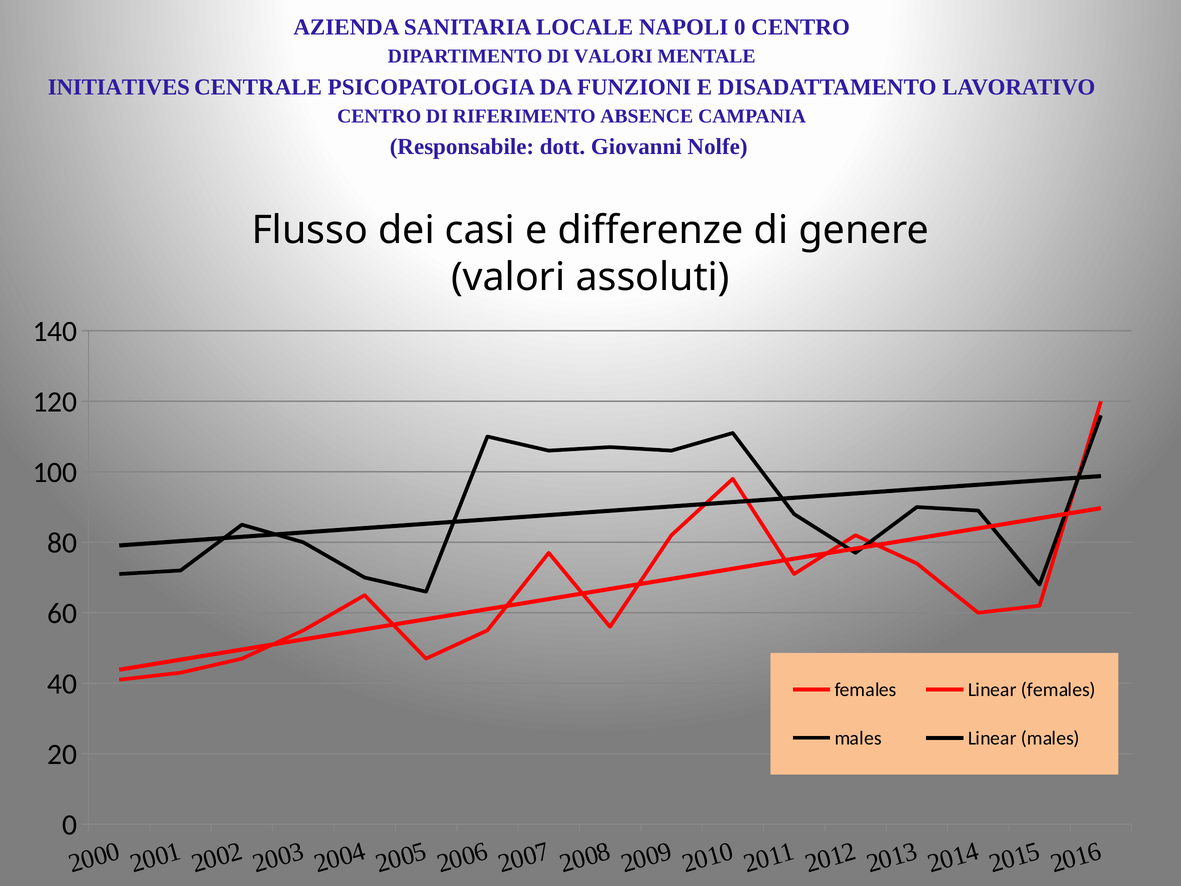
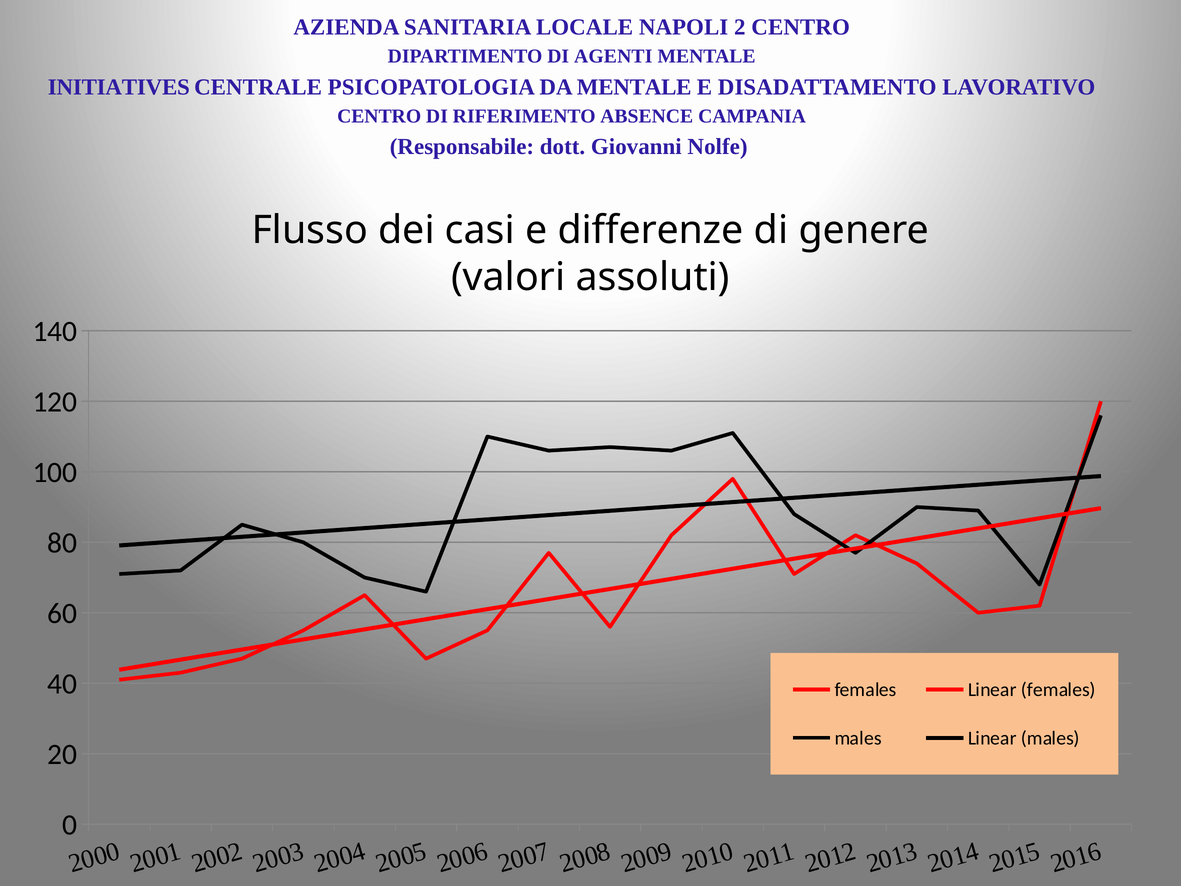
NAPOLI 0: 0 -> 2 (740, 27)
DI VALORI: VALORI -> AGENTI (613, 56)
DA FUNZIONI: FUNZIONI -> MENTALE (634, 87)
